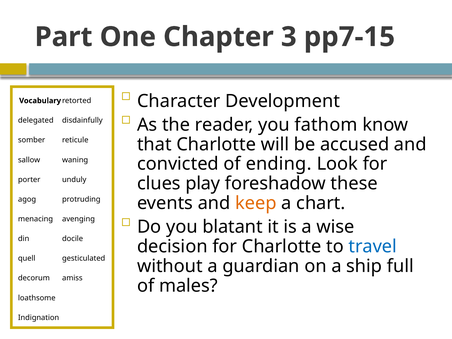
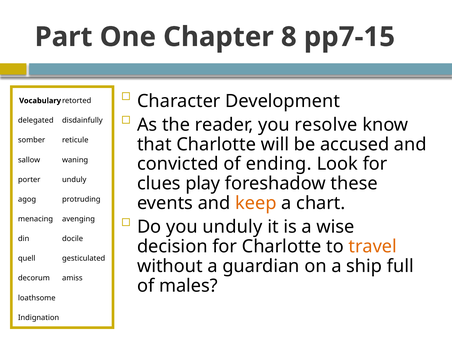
3: 3 -> 8 (289, 37)
fathom: fathom -> resolve (326, 125)
you blatant: blatant -> unduly (232, 227)
travel colour: blue -> orange (373, 247)
